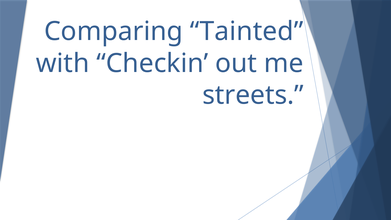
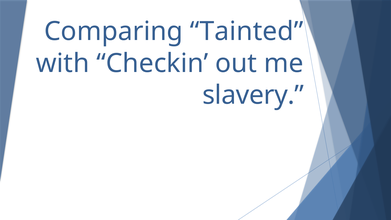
streets: streets -> slavery (253, 95)
